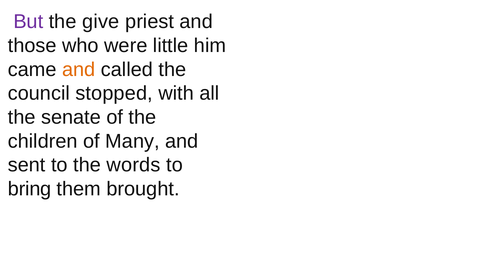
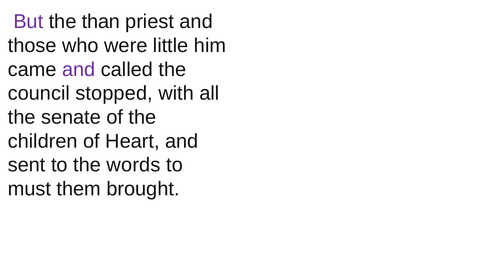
give: give -> than (101, 22)
and colour: orange -> purple (79, 70)
Many: Many -> Heart (132, 141)
bring: bring -> must (29, 189)
